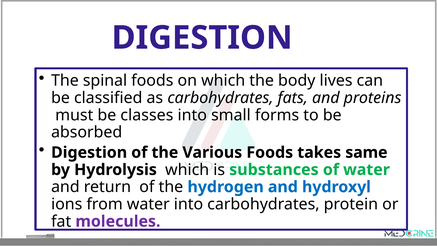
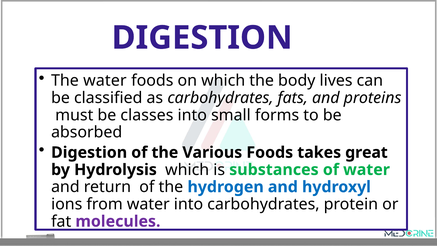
The spinal: spinal -> water (105, 81)
same: same -> great (366, 152)
